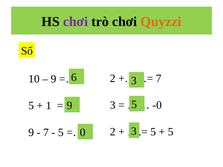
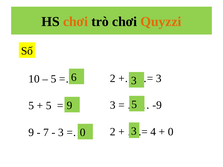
chơi colour: purple -> orange (75, 22)
7: 7 -> 3 (159, 78)
9: 9 -> 5 (54, 79)
-0: -0 -> -9 (157, 105)
1: 1 -> 5 (49, 106)
5: 5 -> 4 (153, 132)
5: 5 -> 0 (171, 132)
5: 5 -> 3 (61, 133)
